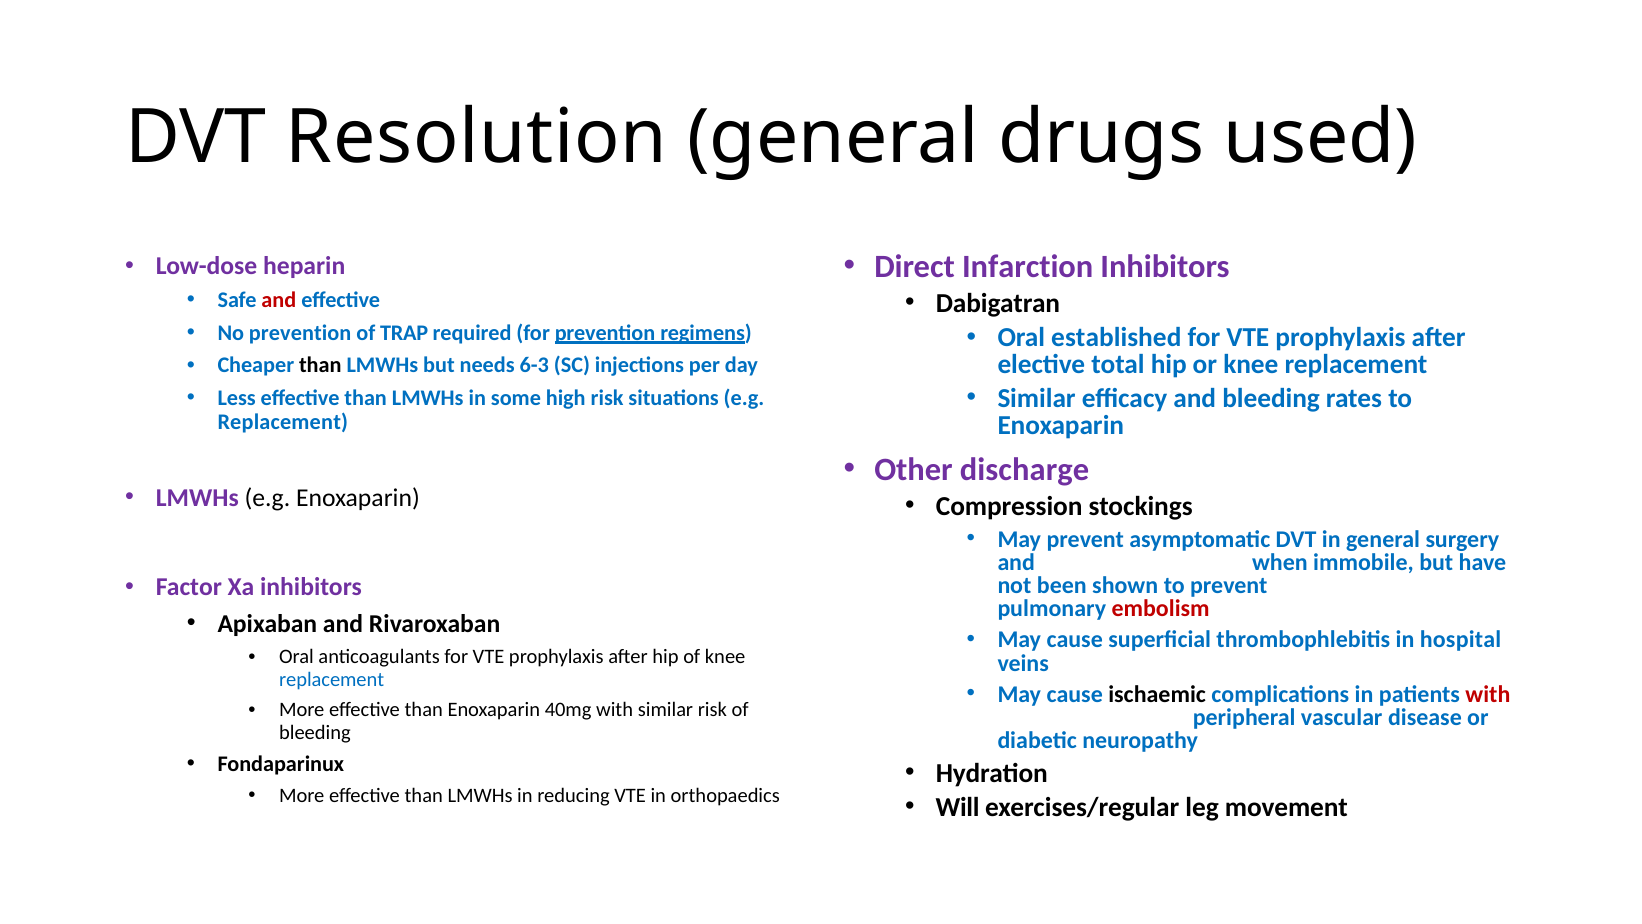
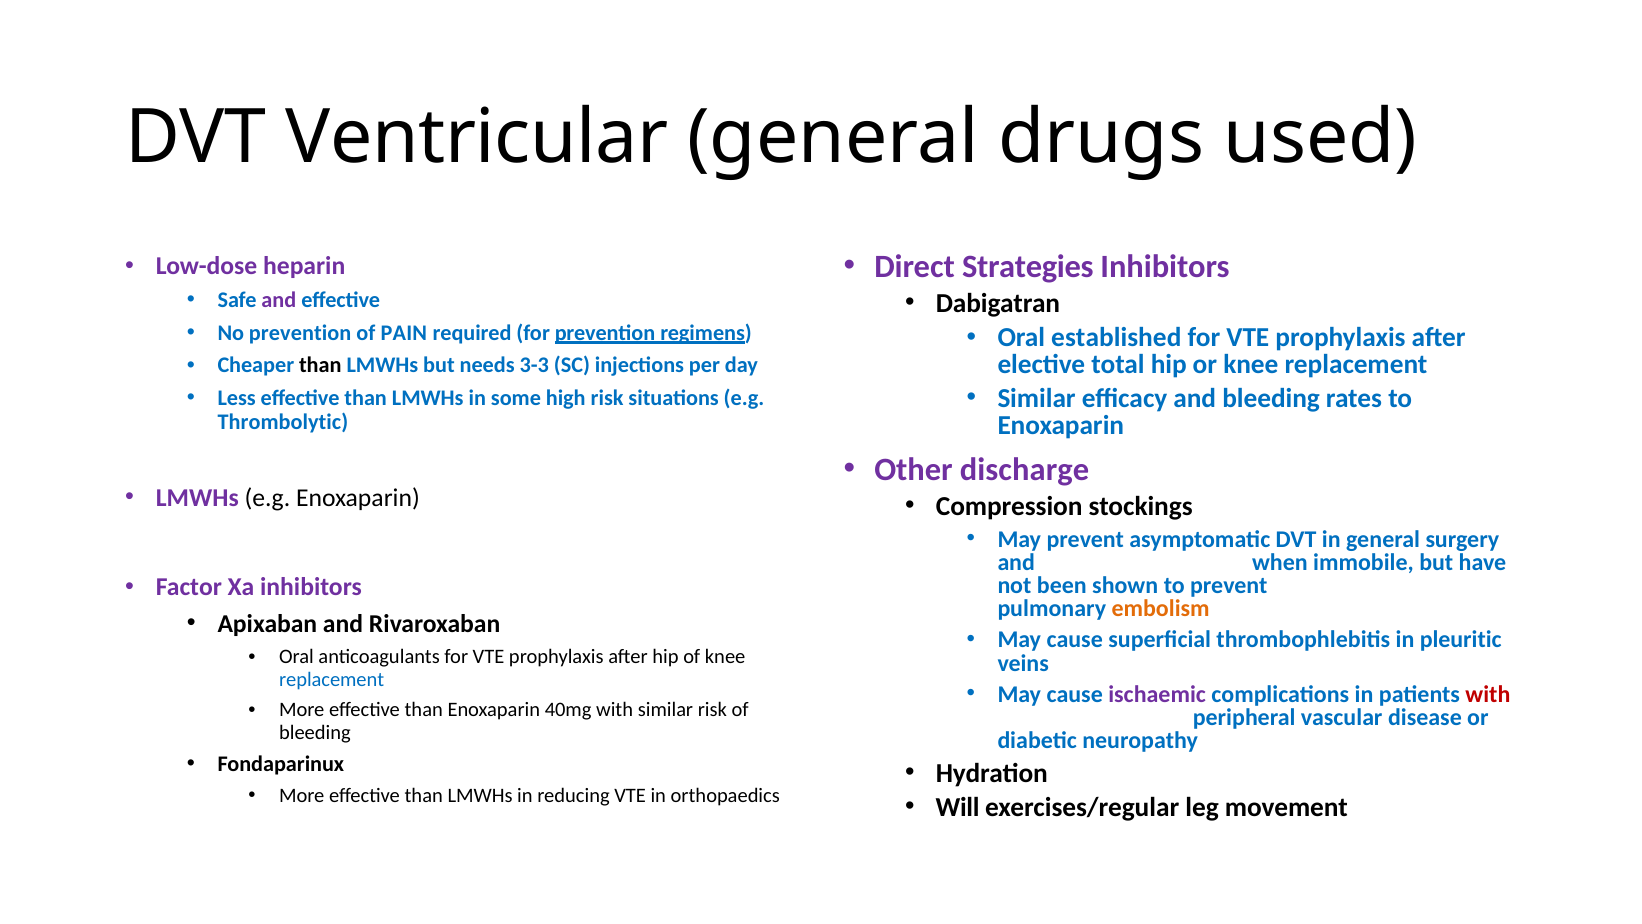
Resolution: Resolution -> Ventricular (477, 138)
Infarction: Infarction -> Strategies (1028, 267)
and colour: red -> purple (279, 300)
TRAP: TRAP -> PAIN (404, 333)
6-3: 6-3 -> 3-3 (534, 365)
Replacement: Replacement -> Thrombolytic (283, 422)
embolism colour: red -> orange (1161, 609)
hospital: hospital -> pleuritic (1461, 640)
ischaemic colour: black -> purple (1157, 694)
